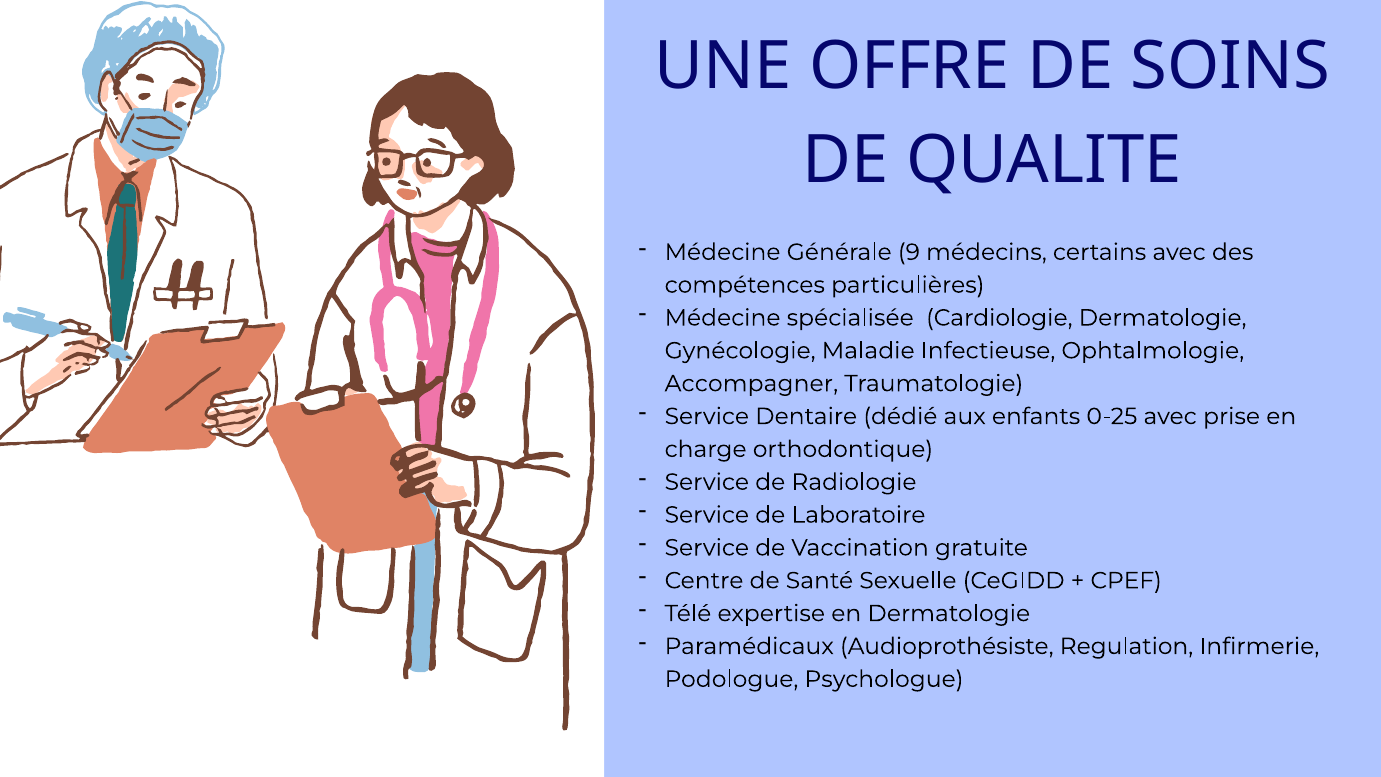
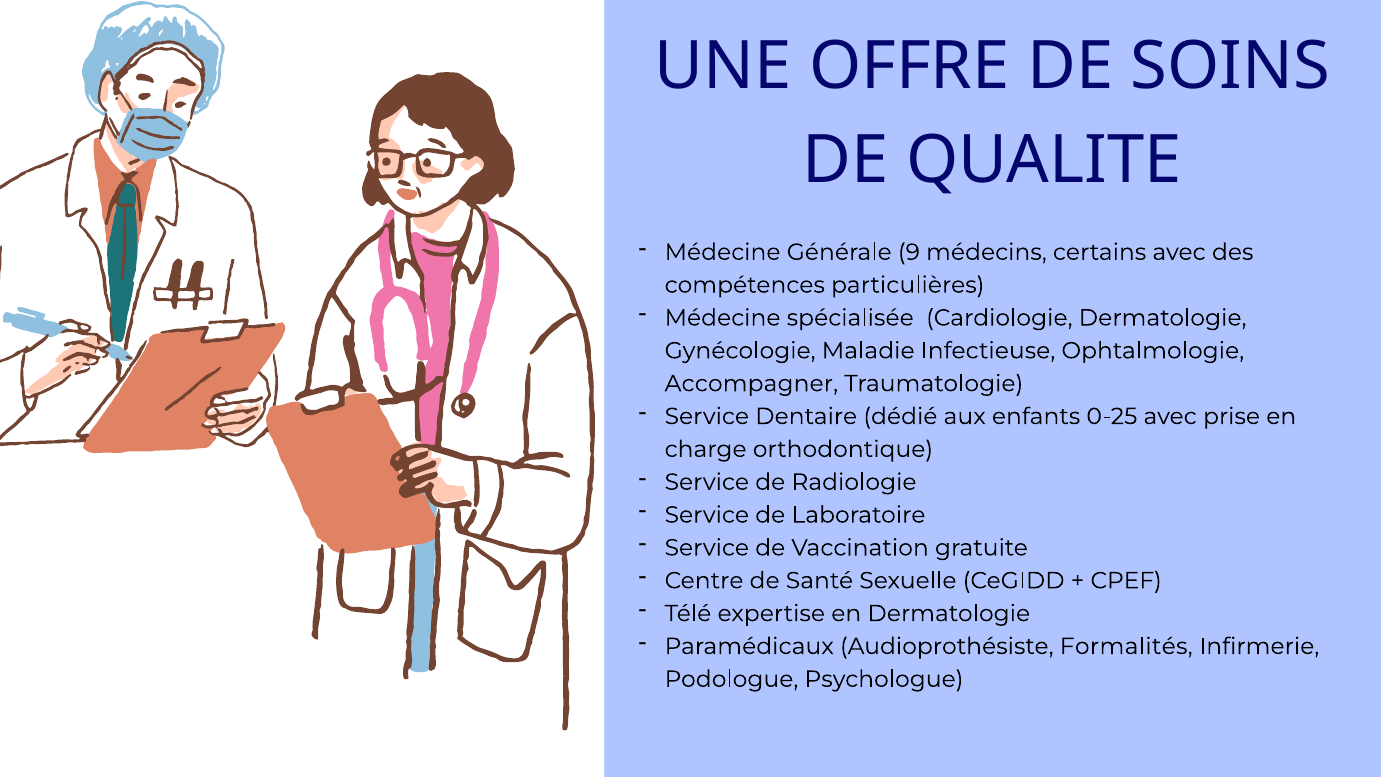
Regulation: Regulation -> Formalités (1126, 646)
